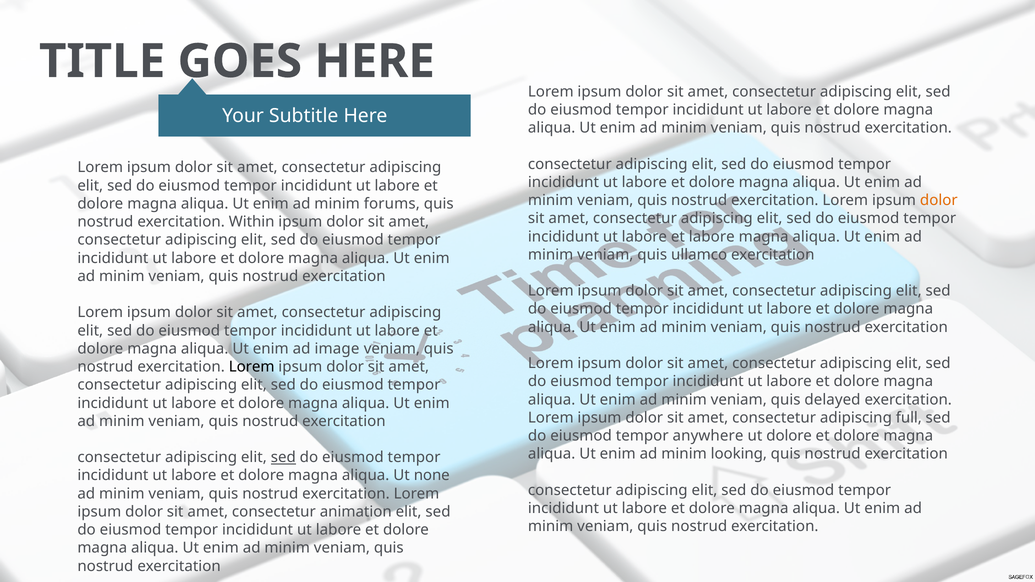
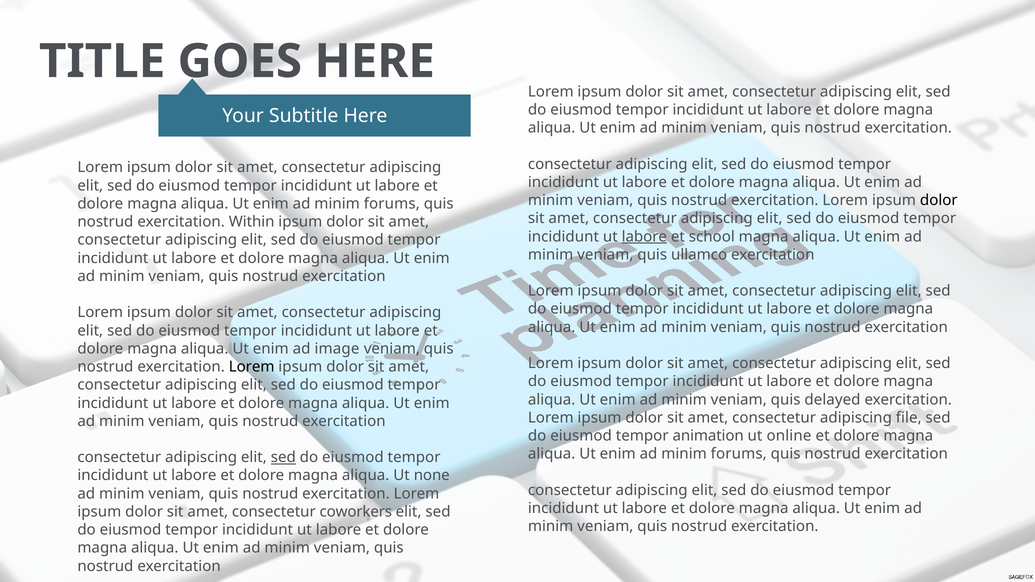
dolor colour: orange -> black (939, 200)
labore underline: none -> present (644, 237)
et labore: labore -> school (712, 237)
full: full -> file (909, 418)
anywhere: anywhere -> animation (708, 436)
ut dolore: dolore -> online (789, 436)
looking: looking -> forums (739, 454)
animation: animation -> coworkers (356, 512)
